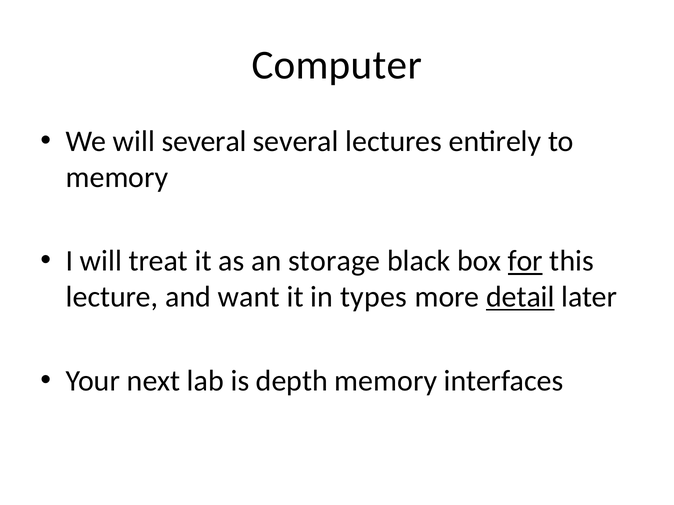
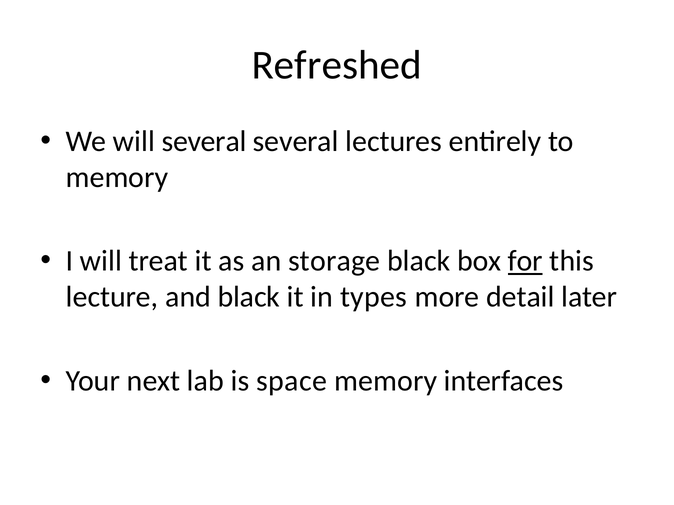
Computer: Computer -> Refreshed (337, 65)
and want: want -> black (249, 297)
detail underline: present -> none (520, 297)
depth: depth -> space (292, 381)
